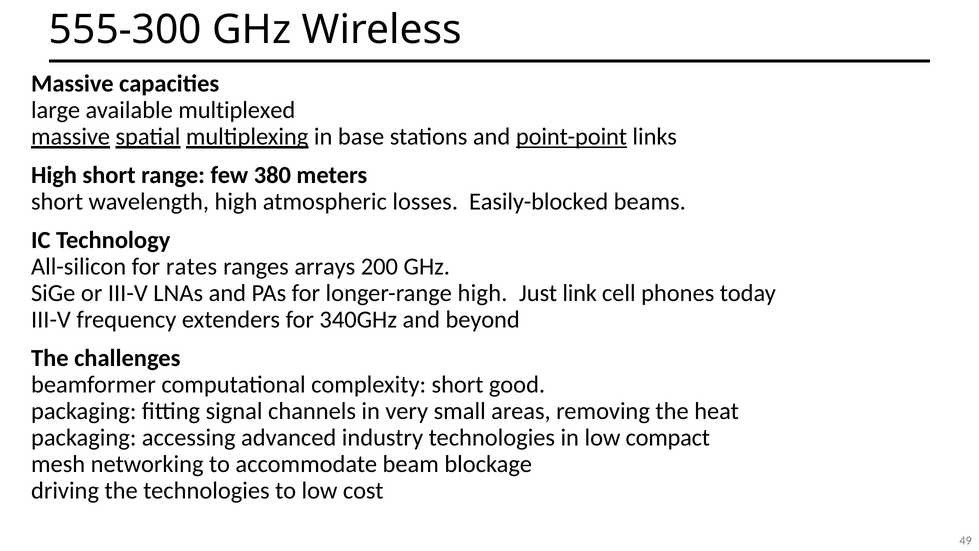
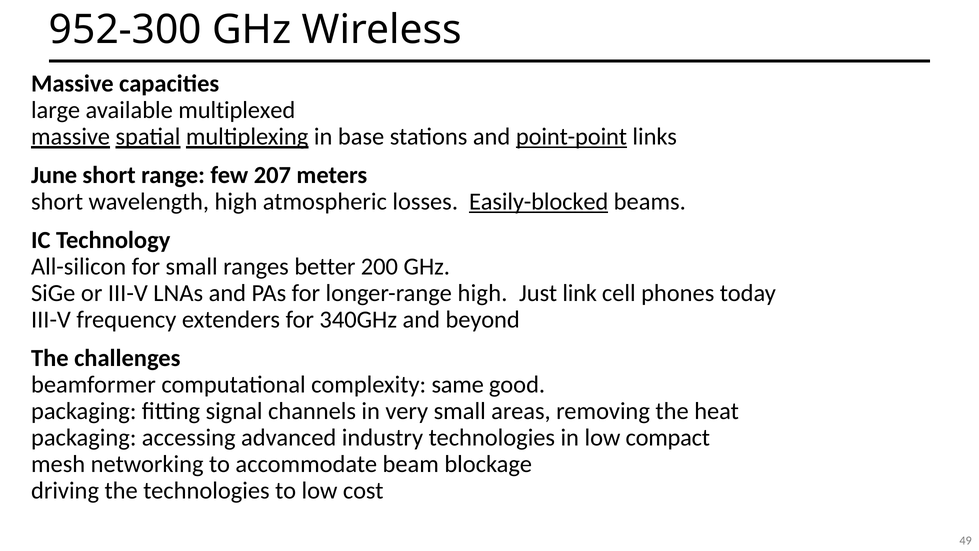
555-300: 555-300 -> 952-300 (125, 30)
High: High -> June (54, 175)
380: 380 -> 207 (272, 175)
Easily-blocked underline: none -> present (539, 202)
for rates: rates -> small (192, 267)
arrays: arrays -> better (325, 267)
complexity short: short -> same (458, 385)
